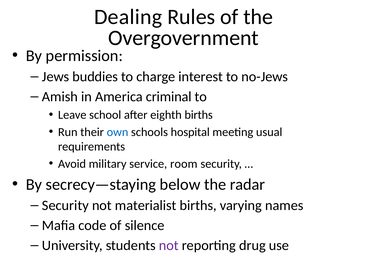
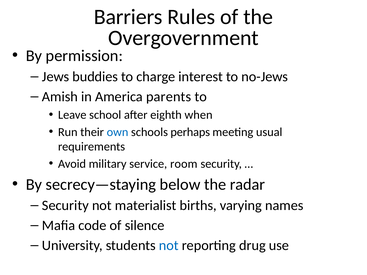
Dealing: Dealing -> Barriers (128, 17)
criminal: criminal -> parents (169, 97)
eighth births: births -> when (199, 115)
hospital: hospital -> perhaps (190, 132)
not colour: purple -> blue (169, 246)
